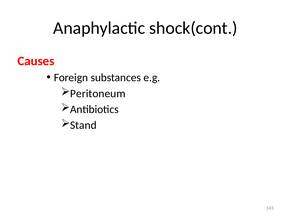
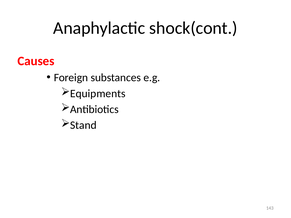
Peritoneum: Peritoneum -> Equipments (98, 94)
